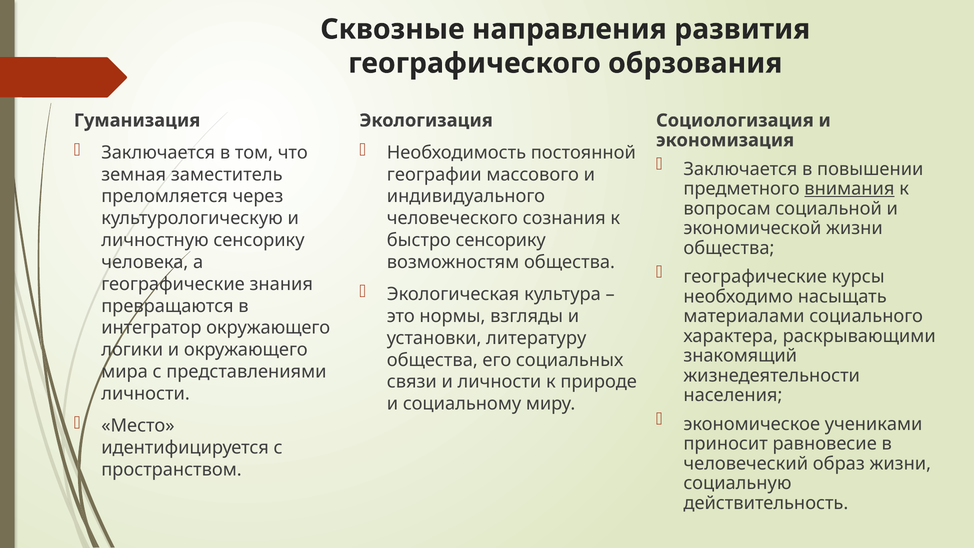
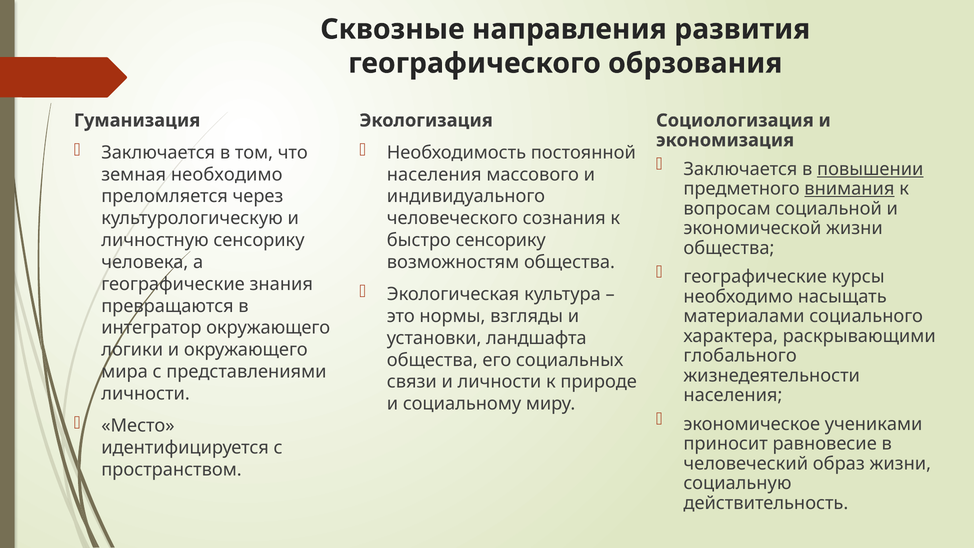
повышении underline: none -> present (870, 169)
земная заместитель: заместитель -> необходимо (227, 174)
географии: географии -> населения (434, 174)
литературу: литературу -> ландшафта (536, 338)
знакомящий: знакомящий -> глобального (740, 356)
